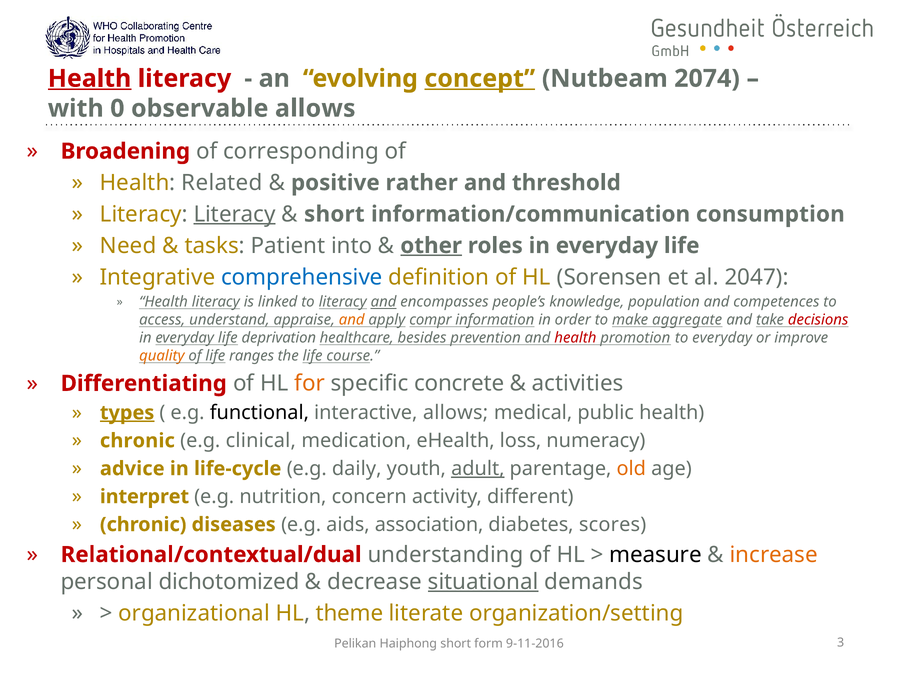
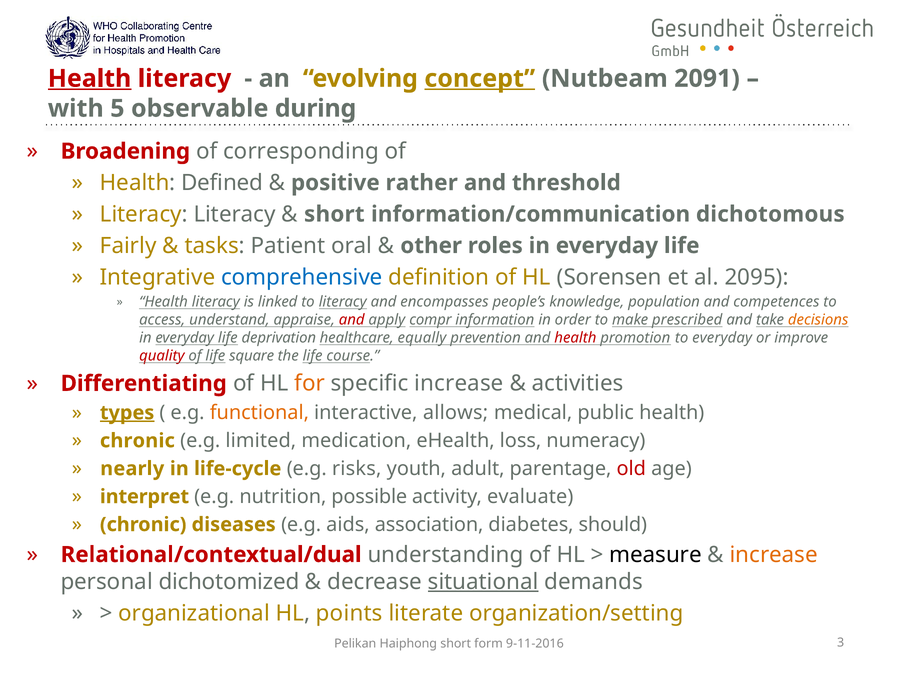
2074: 2074 -> 2091 (707, 78)
0: 0 -> 5 (117, 108)
observable allows: allows -> during (316, 108)
Related: Related -> Defined (222, 183)
Literacy underline: present -> none (235, 214)
consumption: consumption -> dichotomous (770, 214)
Need: Need -> Fairly (128, 245)
into: into -> oral (352, 245)
other underline: present -> none (431, 245)
2047: 2047 -> 2095 (757, 277)
and underline: present -> none (384, 302)
and colour: orange -> red (352, 320)
aggregate: aggregate -> prescribed (687, 320)
decisions colour: red -> orange (818, 320)
besides: besides -> equally (422, 338)
quality colour: orange -> red (162, 356)
ranges: ranges -> square (252, 356)
specific concrete: concrete -> increase (459, 383)
functional colour: black -> orange (259, 412)
clinical: clinical -> limited (261, 440)
advice: advice -> nearly (132, 468)
daily: daily -> risks (357, 468)
adult underline: present -> none (478, 468)
old colour: orange -> red (631, 468)
concern: concern -> possible (369, 496)
different: different -> evaluate (530, 496)
scores: scores -> should (613, 524)
theme: theme -> points (349, 613)
